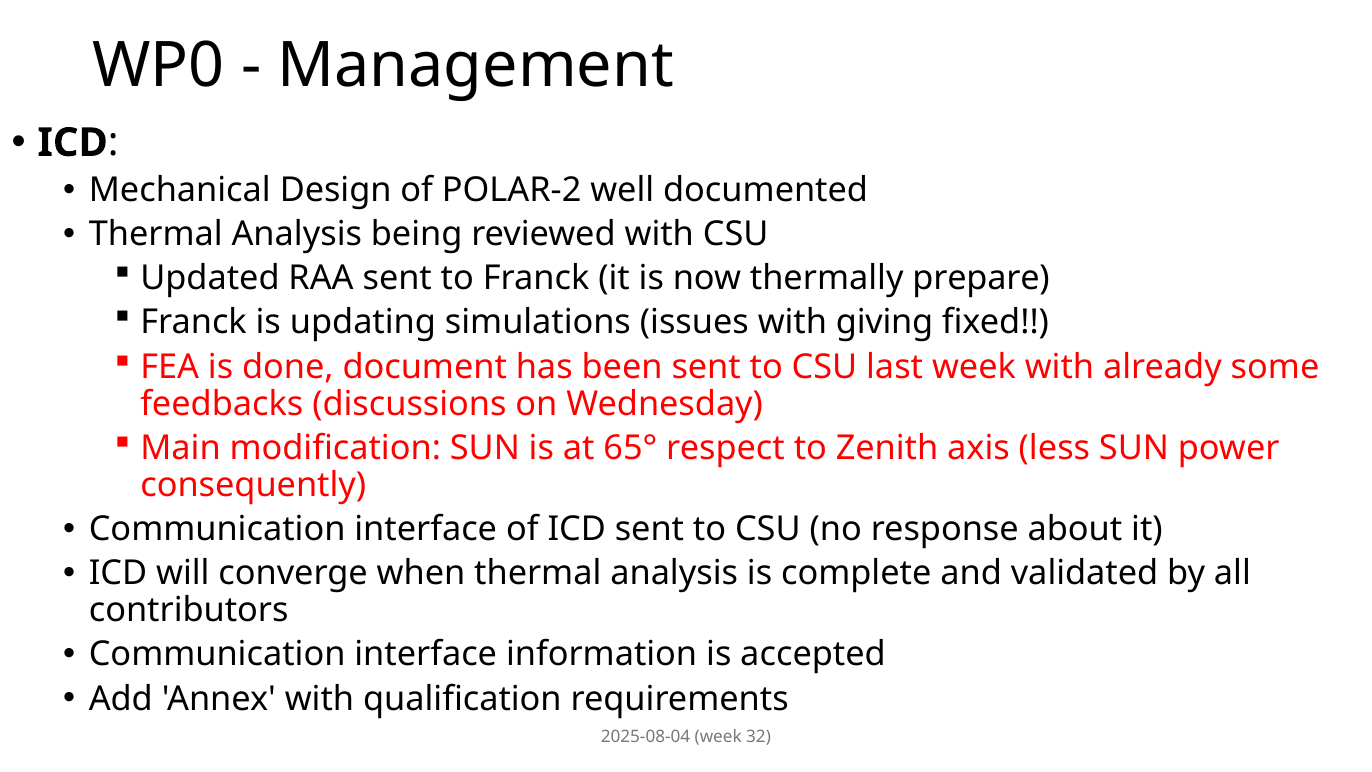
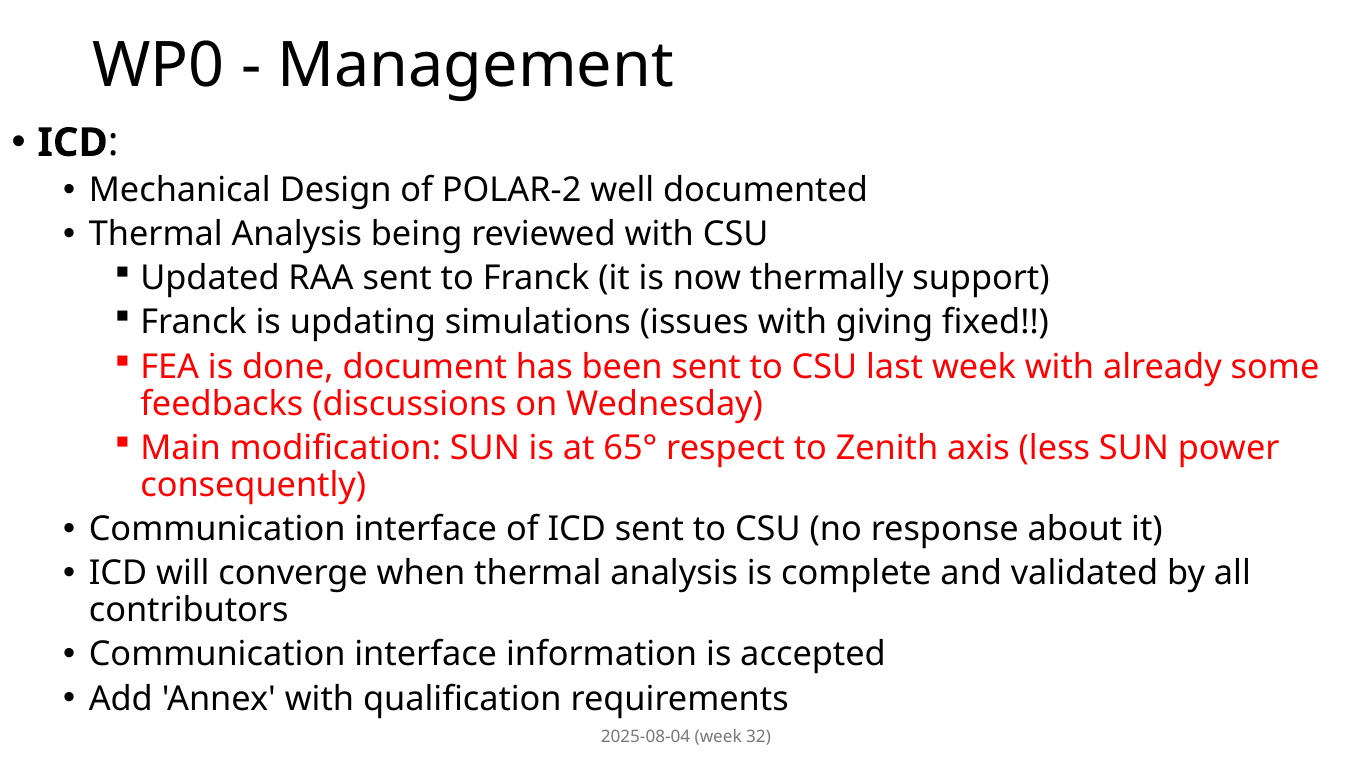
prepare: prepare -> support (981, 278)
